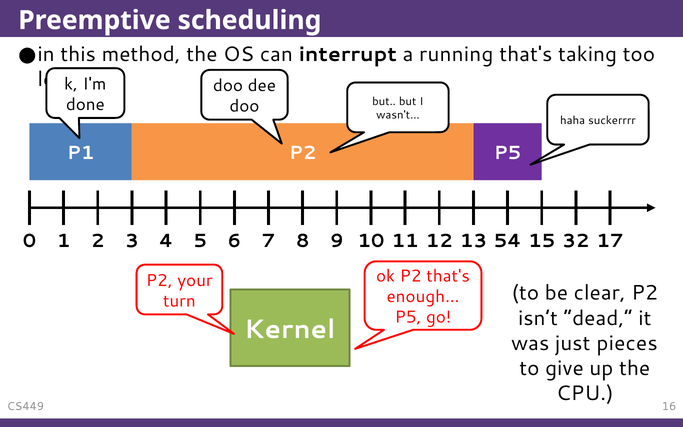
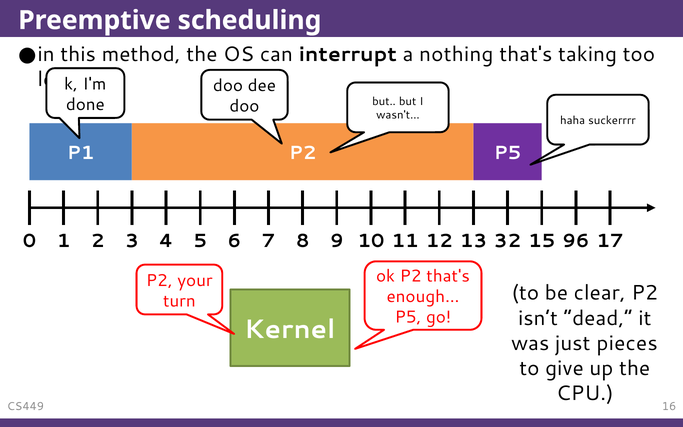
running: running -> nothing (456, 54)
54: 54 -> 32 (507, 241)
32: 32 -> 96 (576, 241)
